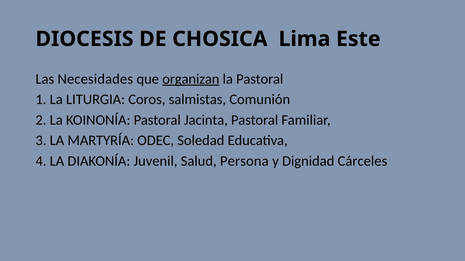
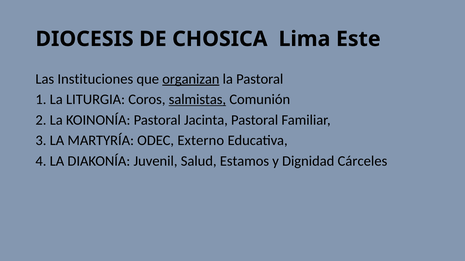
Necesidades: Necesidades -> Instituciones (95, 79)
salmistas underline: none -> present (197, 100)
Soledad: Soledad -> Externo (201, 141)
Persona: Persona -> Estamos (244, 161)
